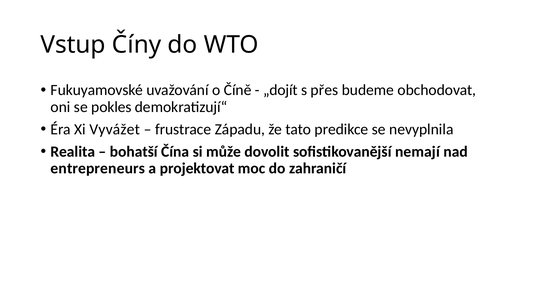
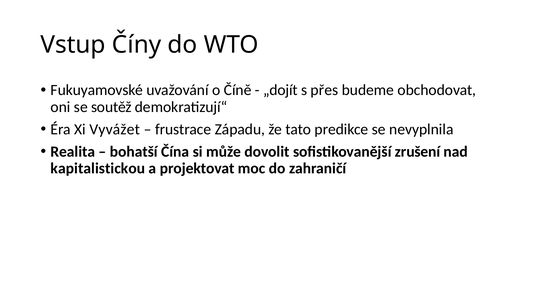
pokles: pokles -> soutěž (111, 107)
nemají: nemají -> zrušení (418, 152)
entrepreneurs: entrepreneurs -> kapitalistickou (98, 168)
